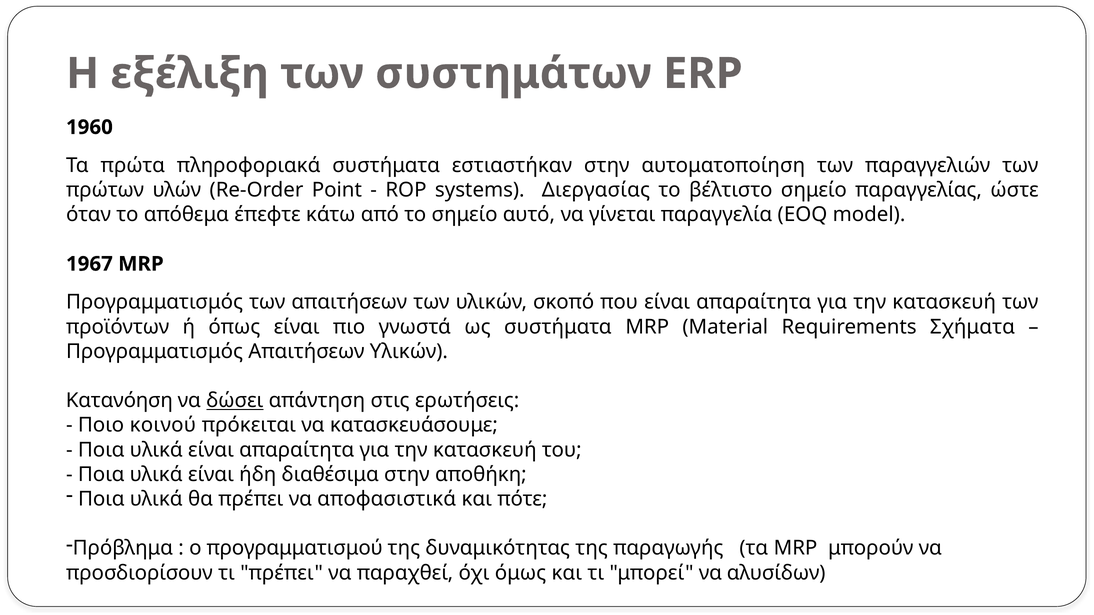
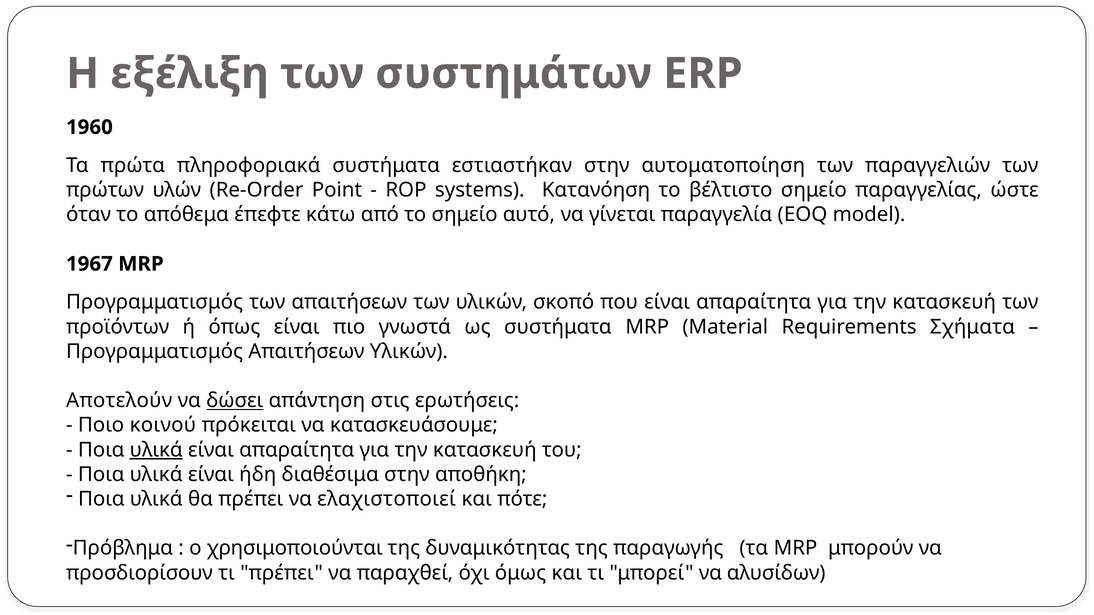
Διεργασίας: Διεργασίας -> Κατανόηση (596, 190)
Κατανόηση: Κατανόηση -> Αποτελούν (119, 401)
υλικά underline: none -> present (156, 450)
αποφασιστικά: αποφασιστικά -> ελαχιστοποιεί (387, 499)
προγραμματισμού: προγραμματισμού -> χρησιμοποιούνται (295, 549)
